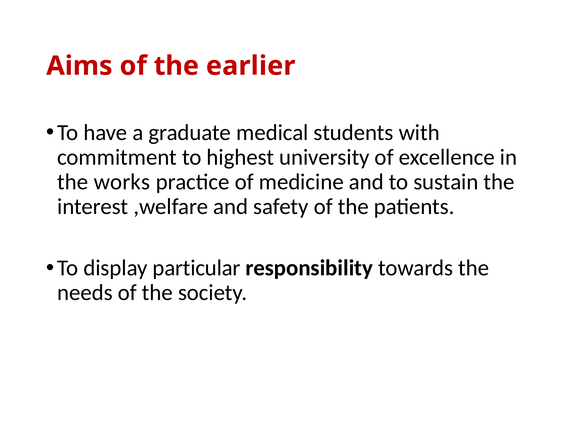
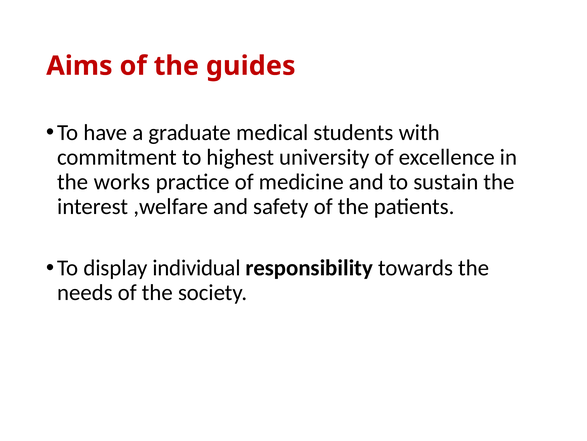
earlier: earlier -> guides (251, 66)
particular: particular -> individual (197, 268)
